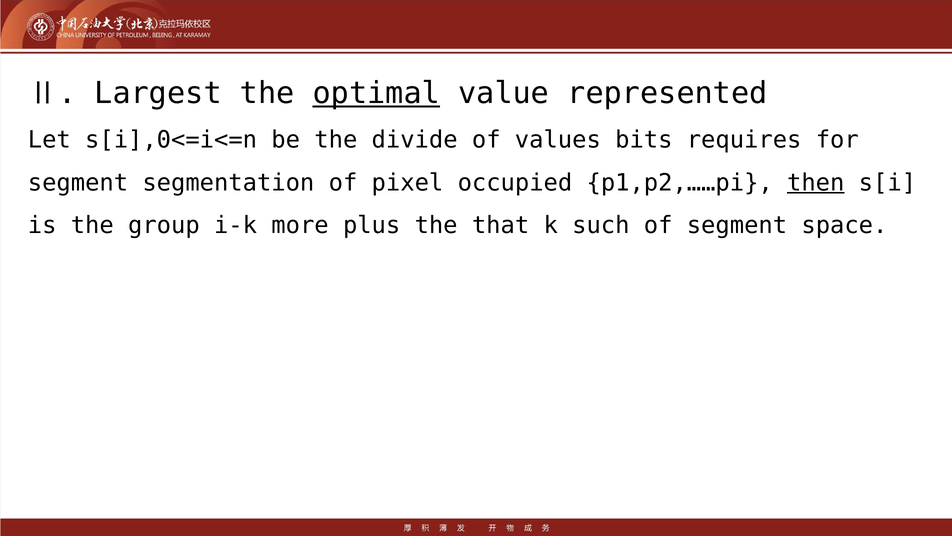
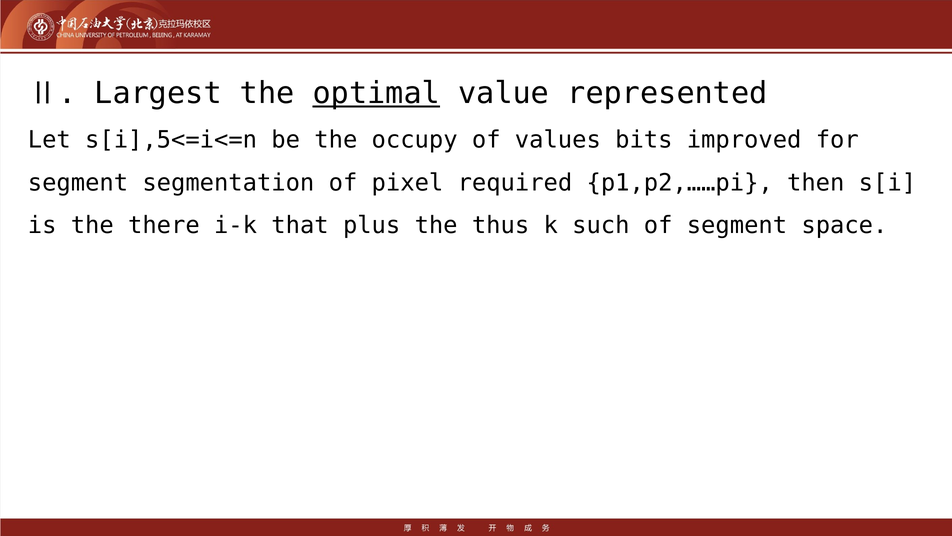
s[i],0<=i<=n: s[i],0<=i<=n -> s[i],5<=i<=n (171, 140)
divide: divide -> occupy (415, 140)
requires: requires -> improved (744, 140)
occupied: occupied -> required (515, 183)
then underline: present -> none (816, 183)
group: group -> there (164, 225)
more: more -> that (300, 225)
that: that -> thus (501, 225)
